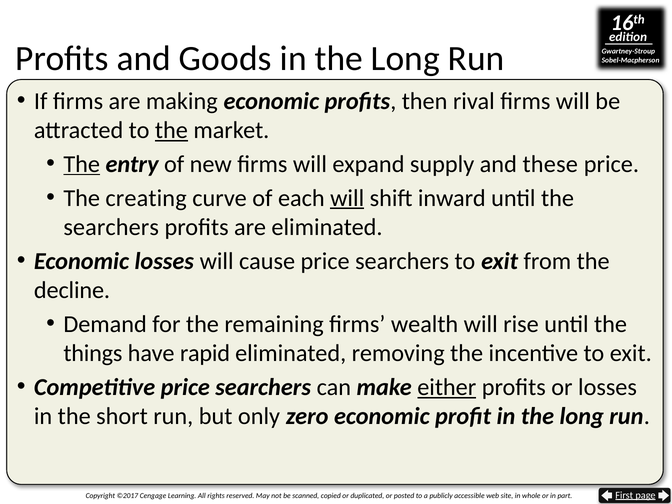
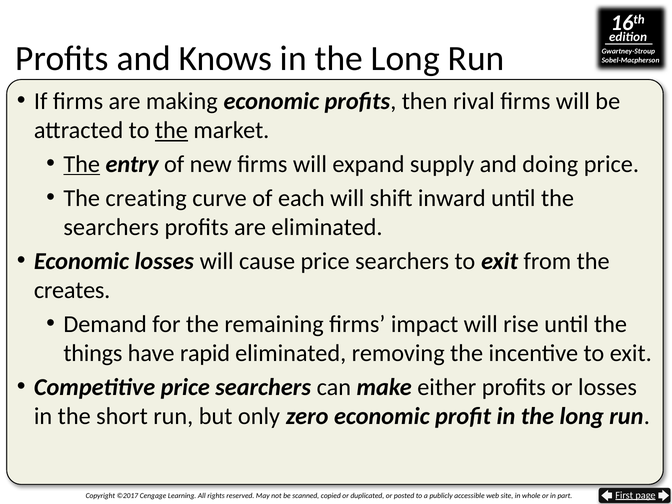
Goods: Goods -> Knows (226, 59)
these: these -> doing (550, 164)
will underline: present -> none (347, 198)
decline: decline -> creates (72, 290)
wealth: wealth -> impact (425, 324)
either underline: present -> none (447, 387)
